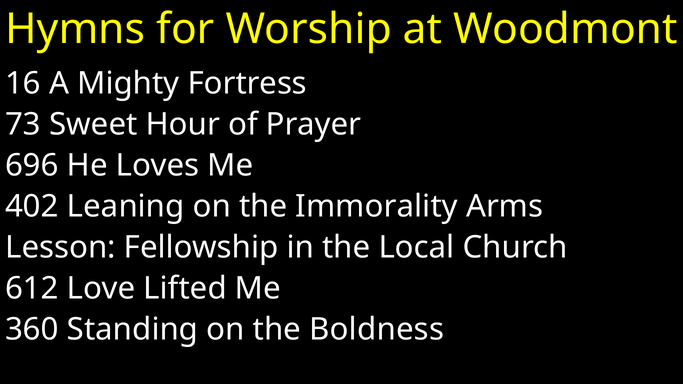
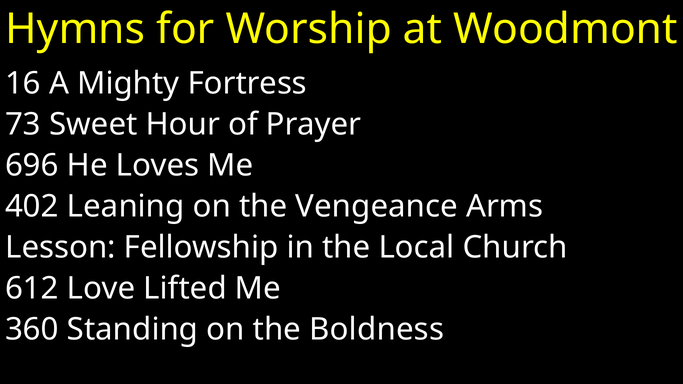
Immorality: Immorality -> Vengeance (377, 206)
